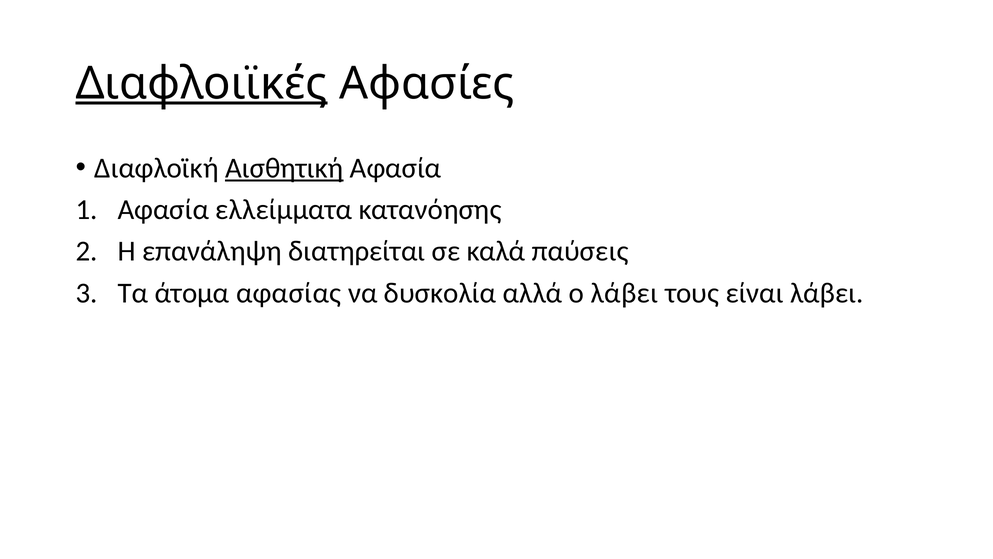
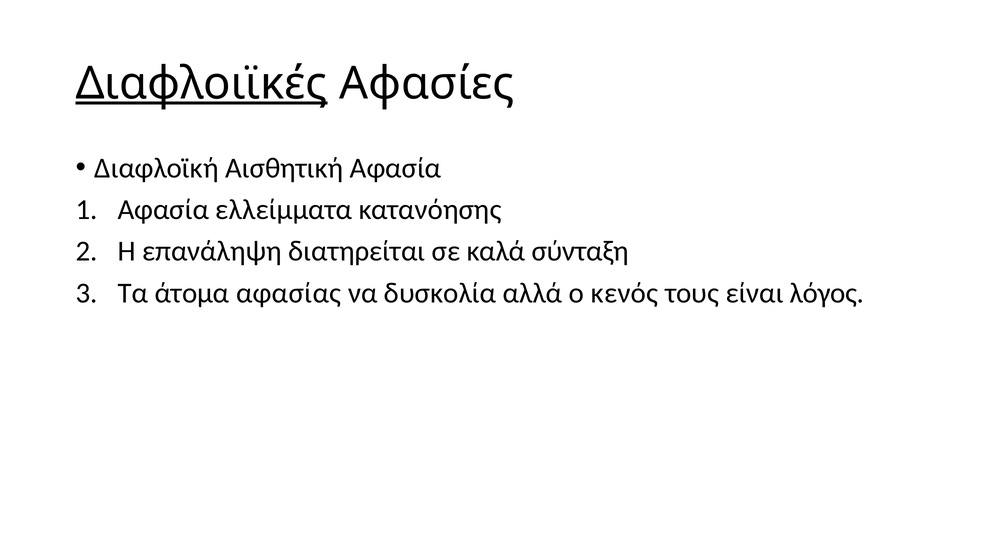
Αισθητική underline: present -> none (284, 168)
παύσεις: παύσεις -> σύνταξη (580, 251)
ο λάβει: λάβει -> κενός (624, 293)
είναι λάβει: λάβει -> λόγος (827, 293)
